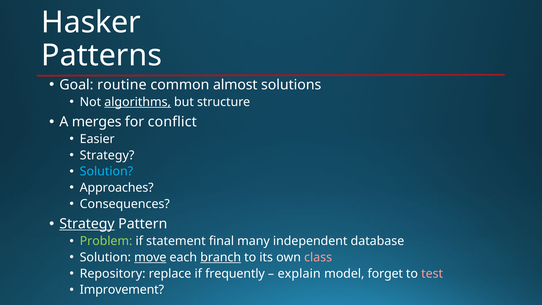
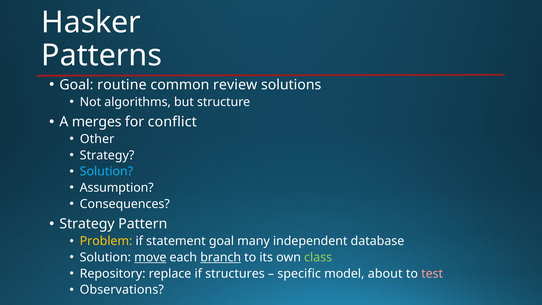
almost: almost -> review (235, 85)
algorithms underline: present -> none (138, 102)
Easier: Easier -> Other (97, 139)
Approaches: Approaches -> Assumption (117, 188)
Strategy underline: present -> none (87, 224)
Problem colour: light green -> yellow (106, 241)
statement final: final -> goal (221, 241)
class colour: pink -> light green (318, 257)
frequently: frequently -> structures (235, 273)
explain: explain -> specific (299, 273)
forget: forget -> about (385, 273)
Improvement: Improvement -> Observations (122, 290)
